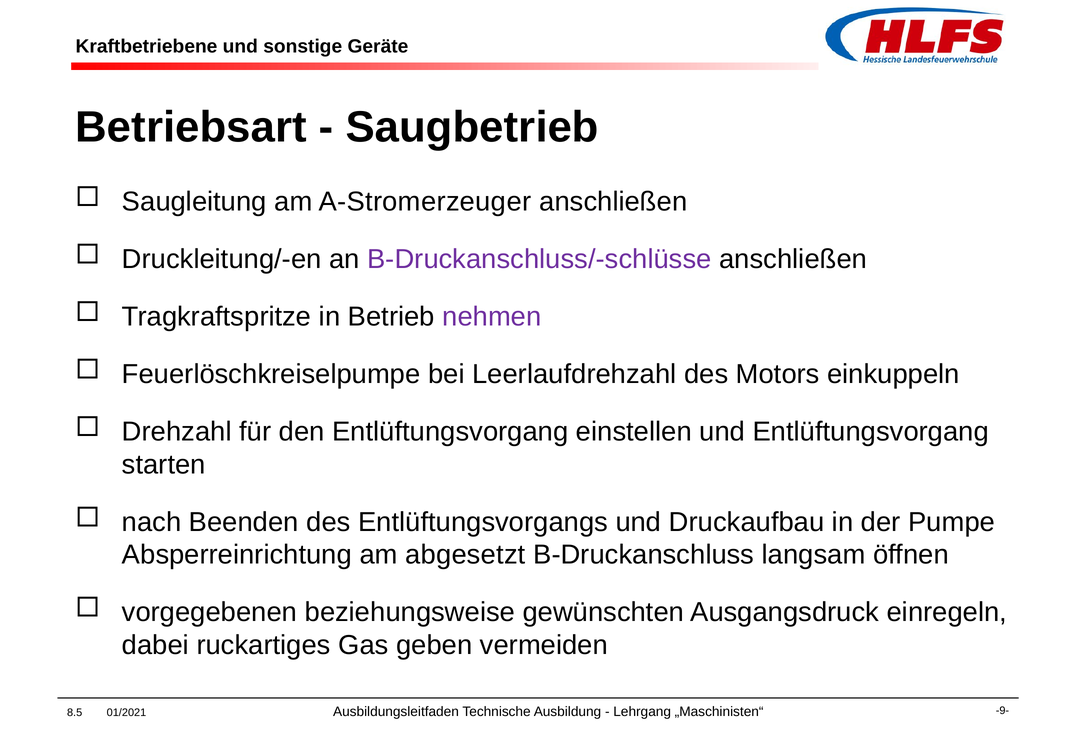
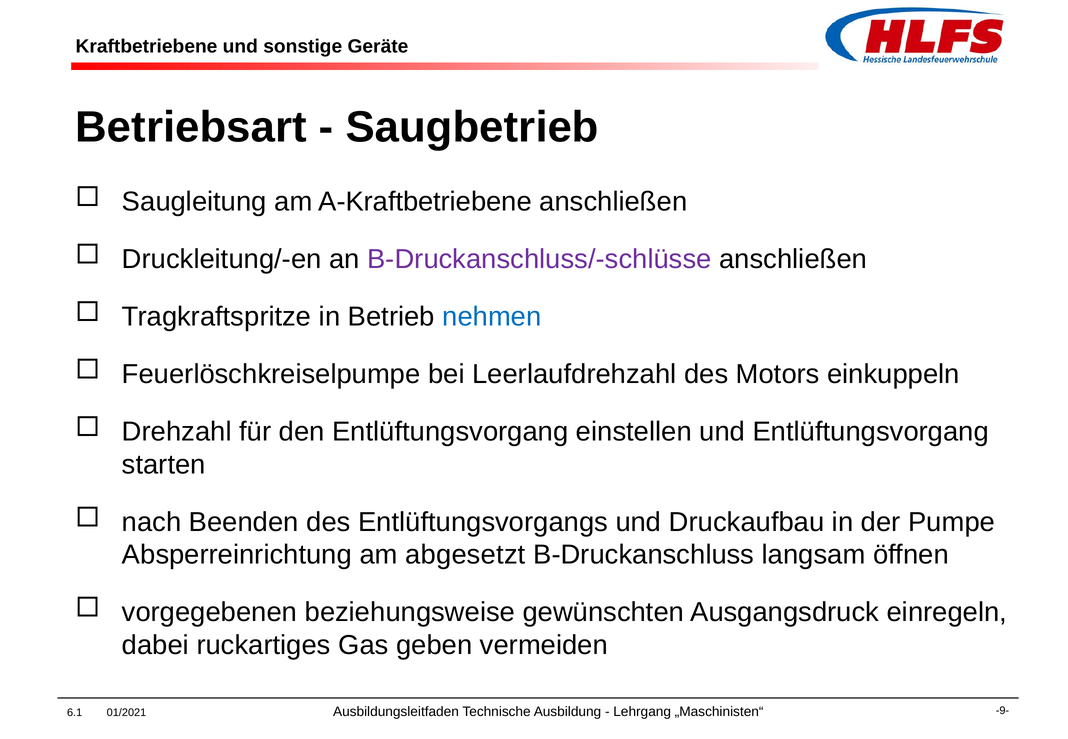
A-Stromerzeuger: A-Stromerzeuger -> A-Kraftbetriebene (425, 202)
nehmen colour: purple -> blue (492, 317)
8.5: 8.5 -> 6.1 (75, 713)
